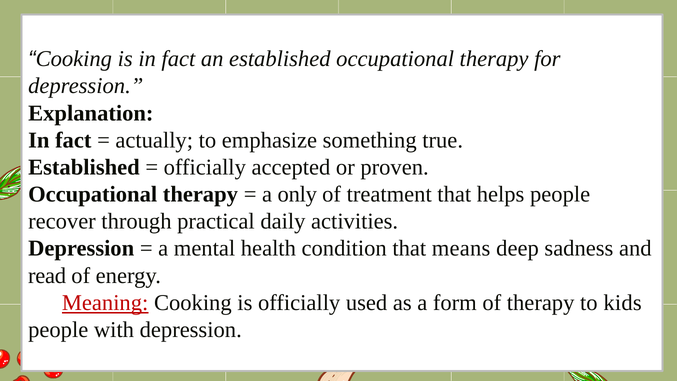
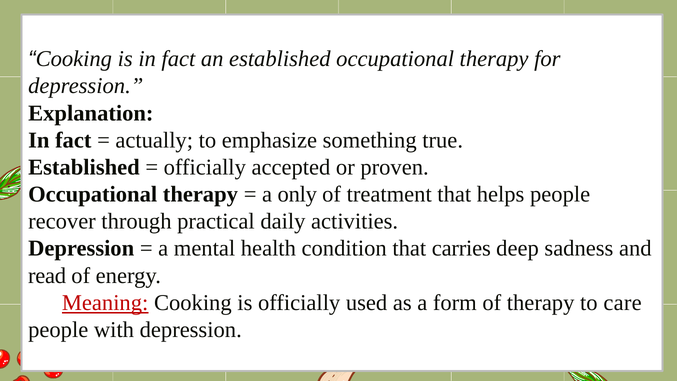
means: means -> carries (461, 248)
kids: kids -> care (623, 303)
